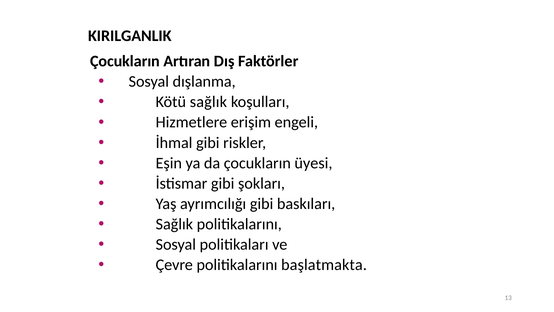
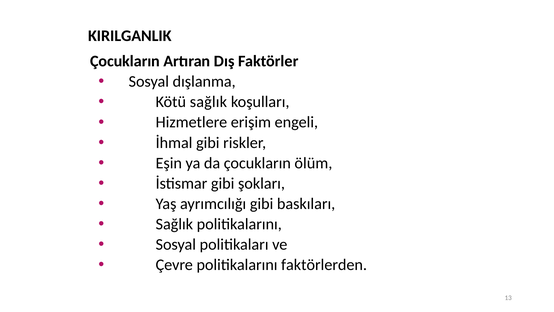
üyesi: üyesi -> ölüm (313, 163)
başlatmakta: başlatmakta -> faktörlerden (324, 264)
